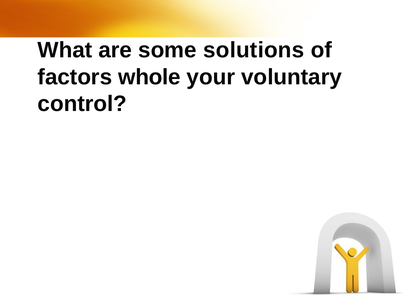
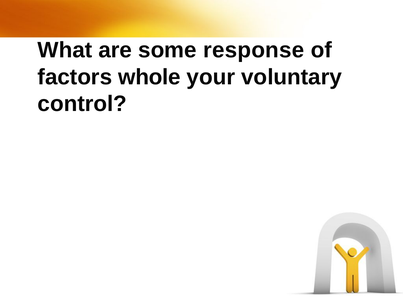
solutions: solutions -> response (254, 50)
